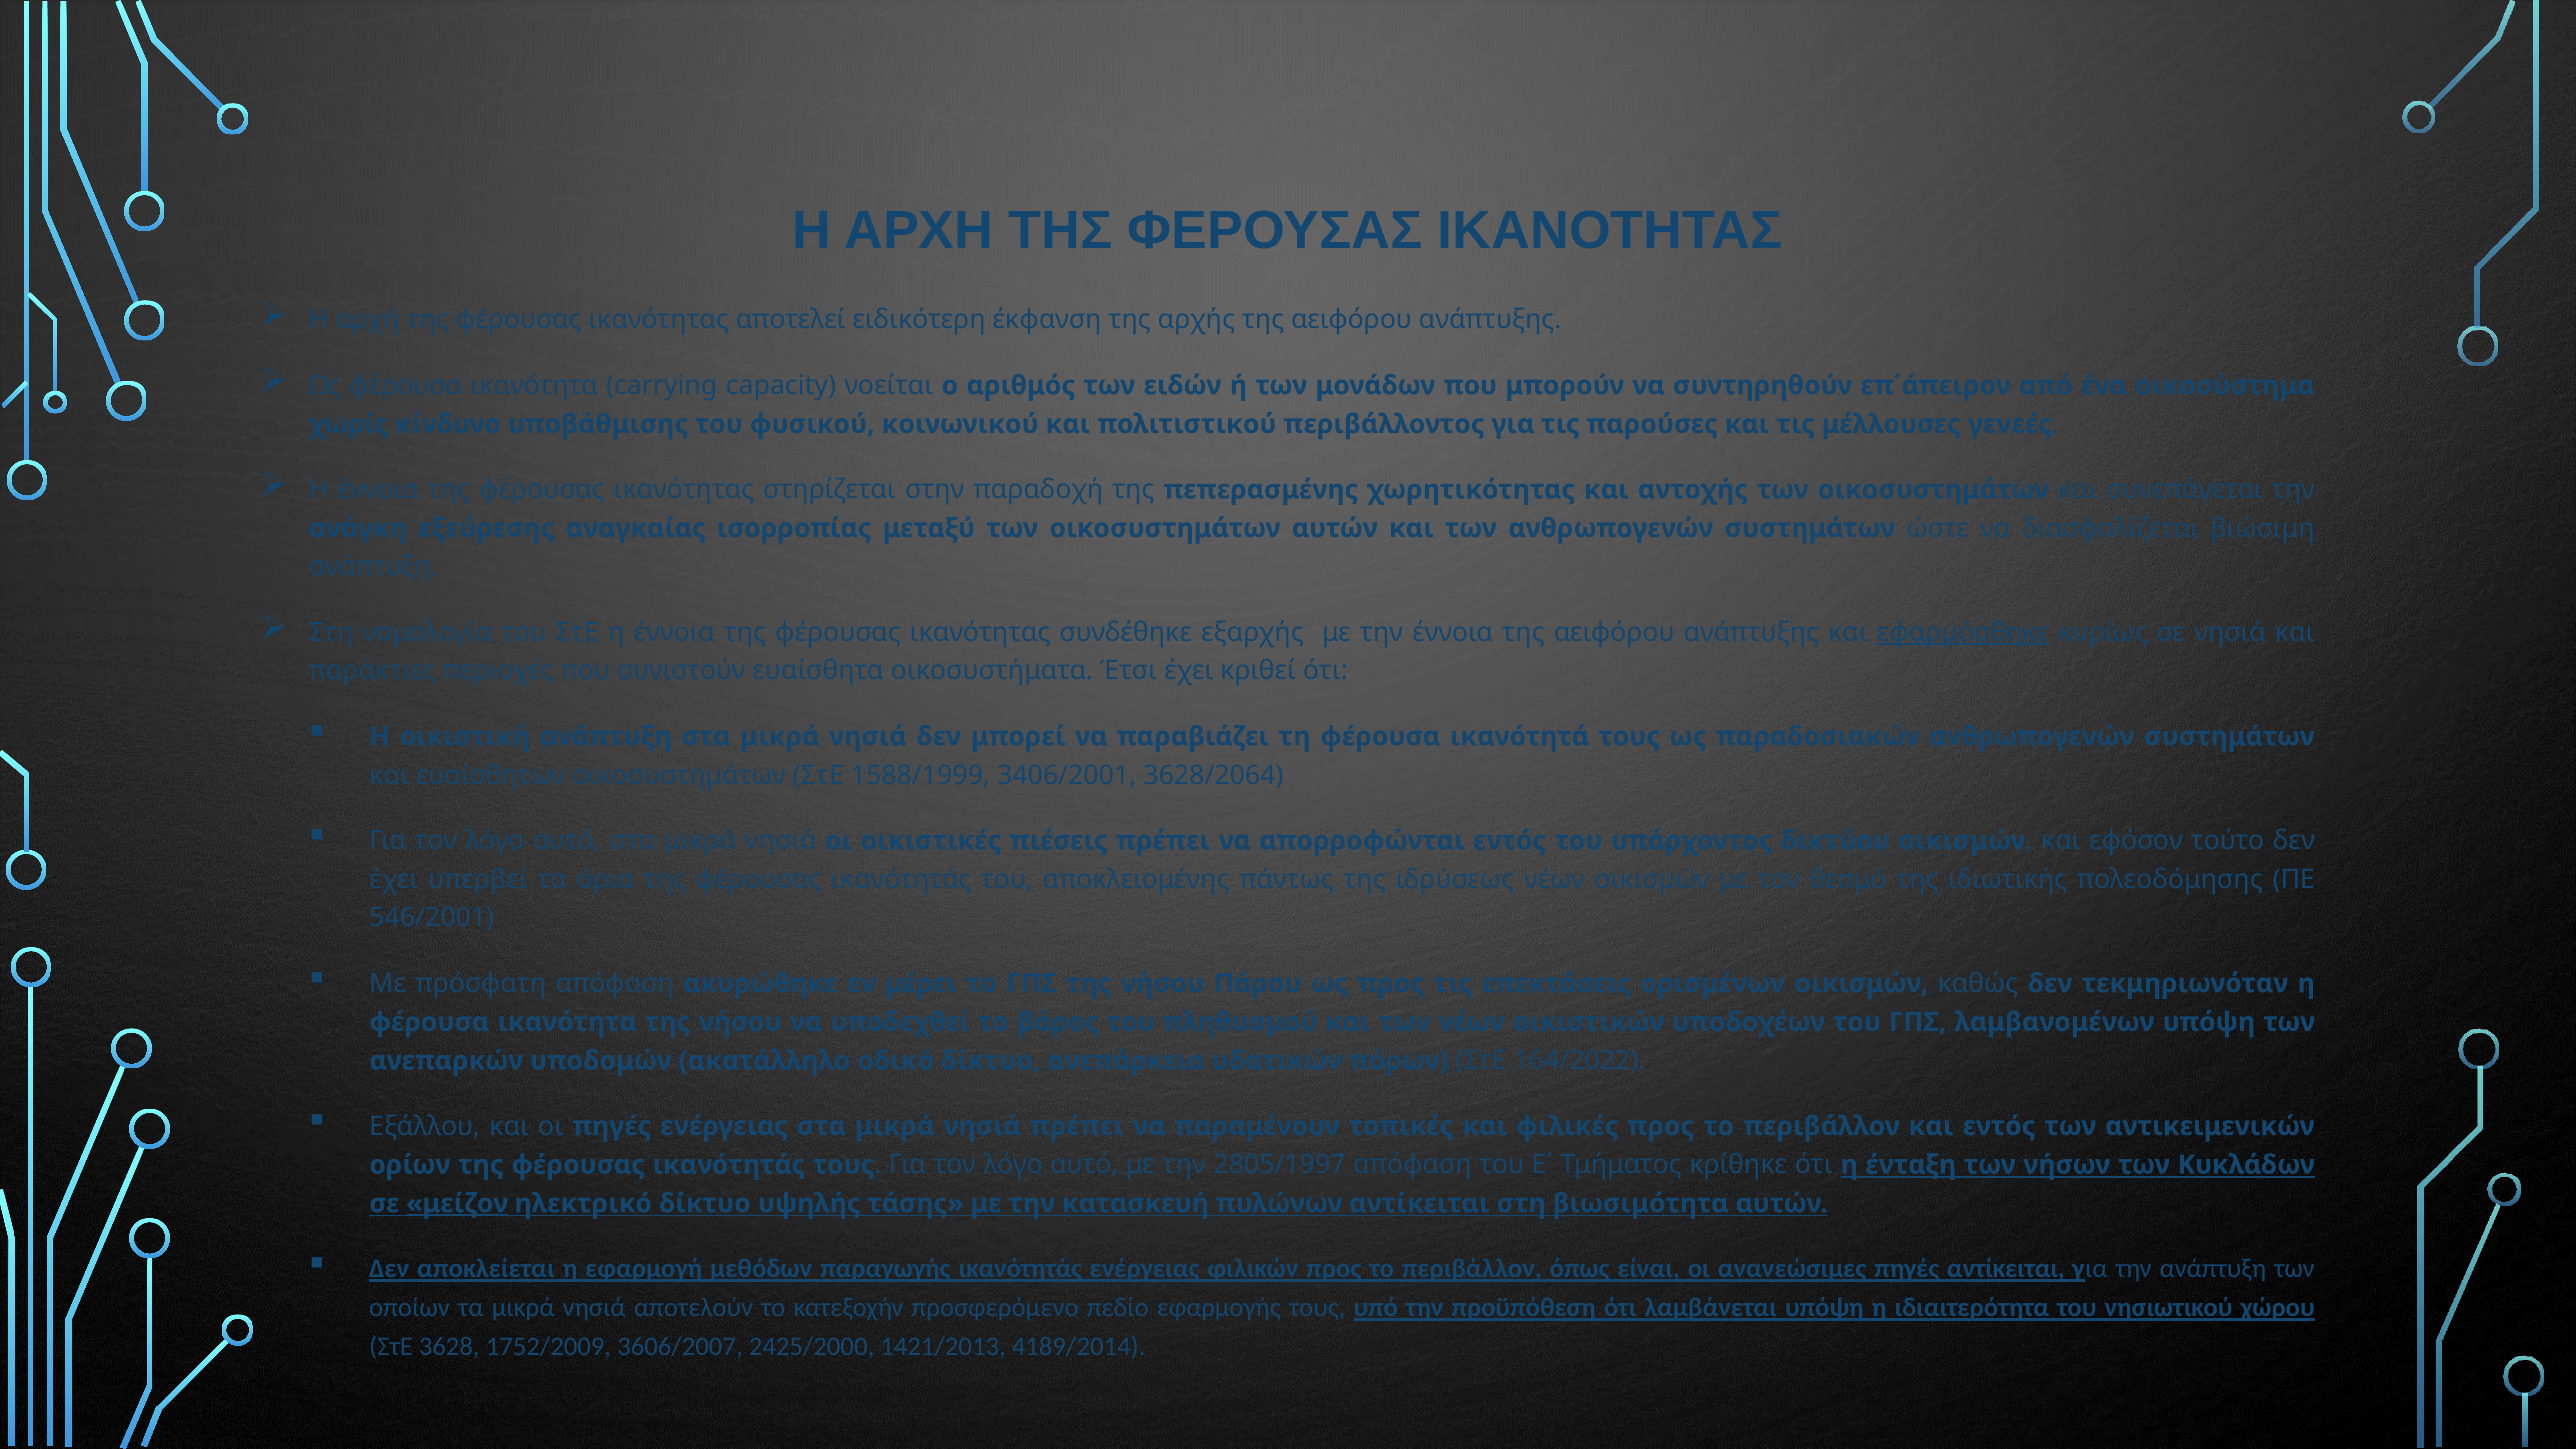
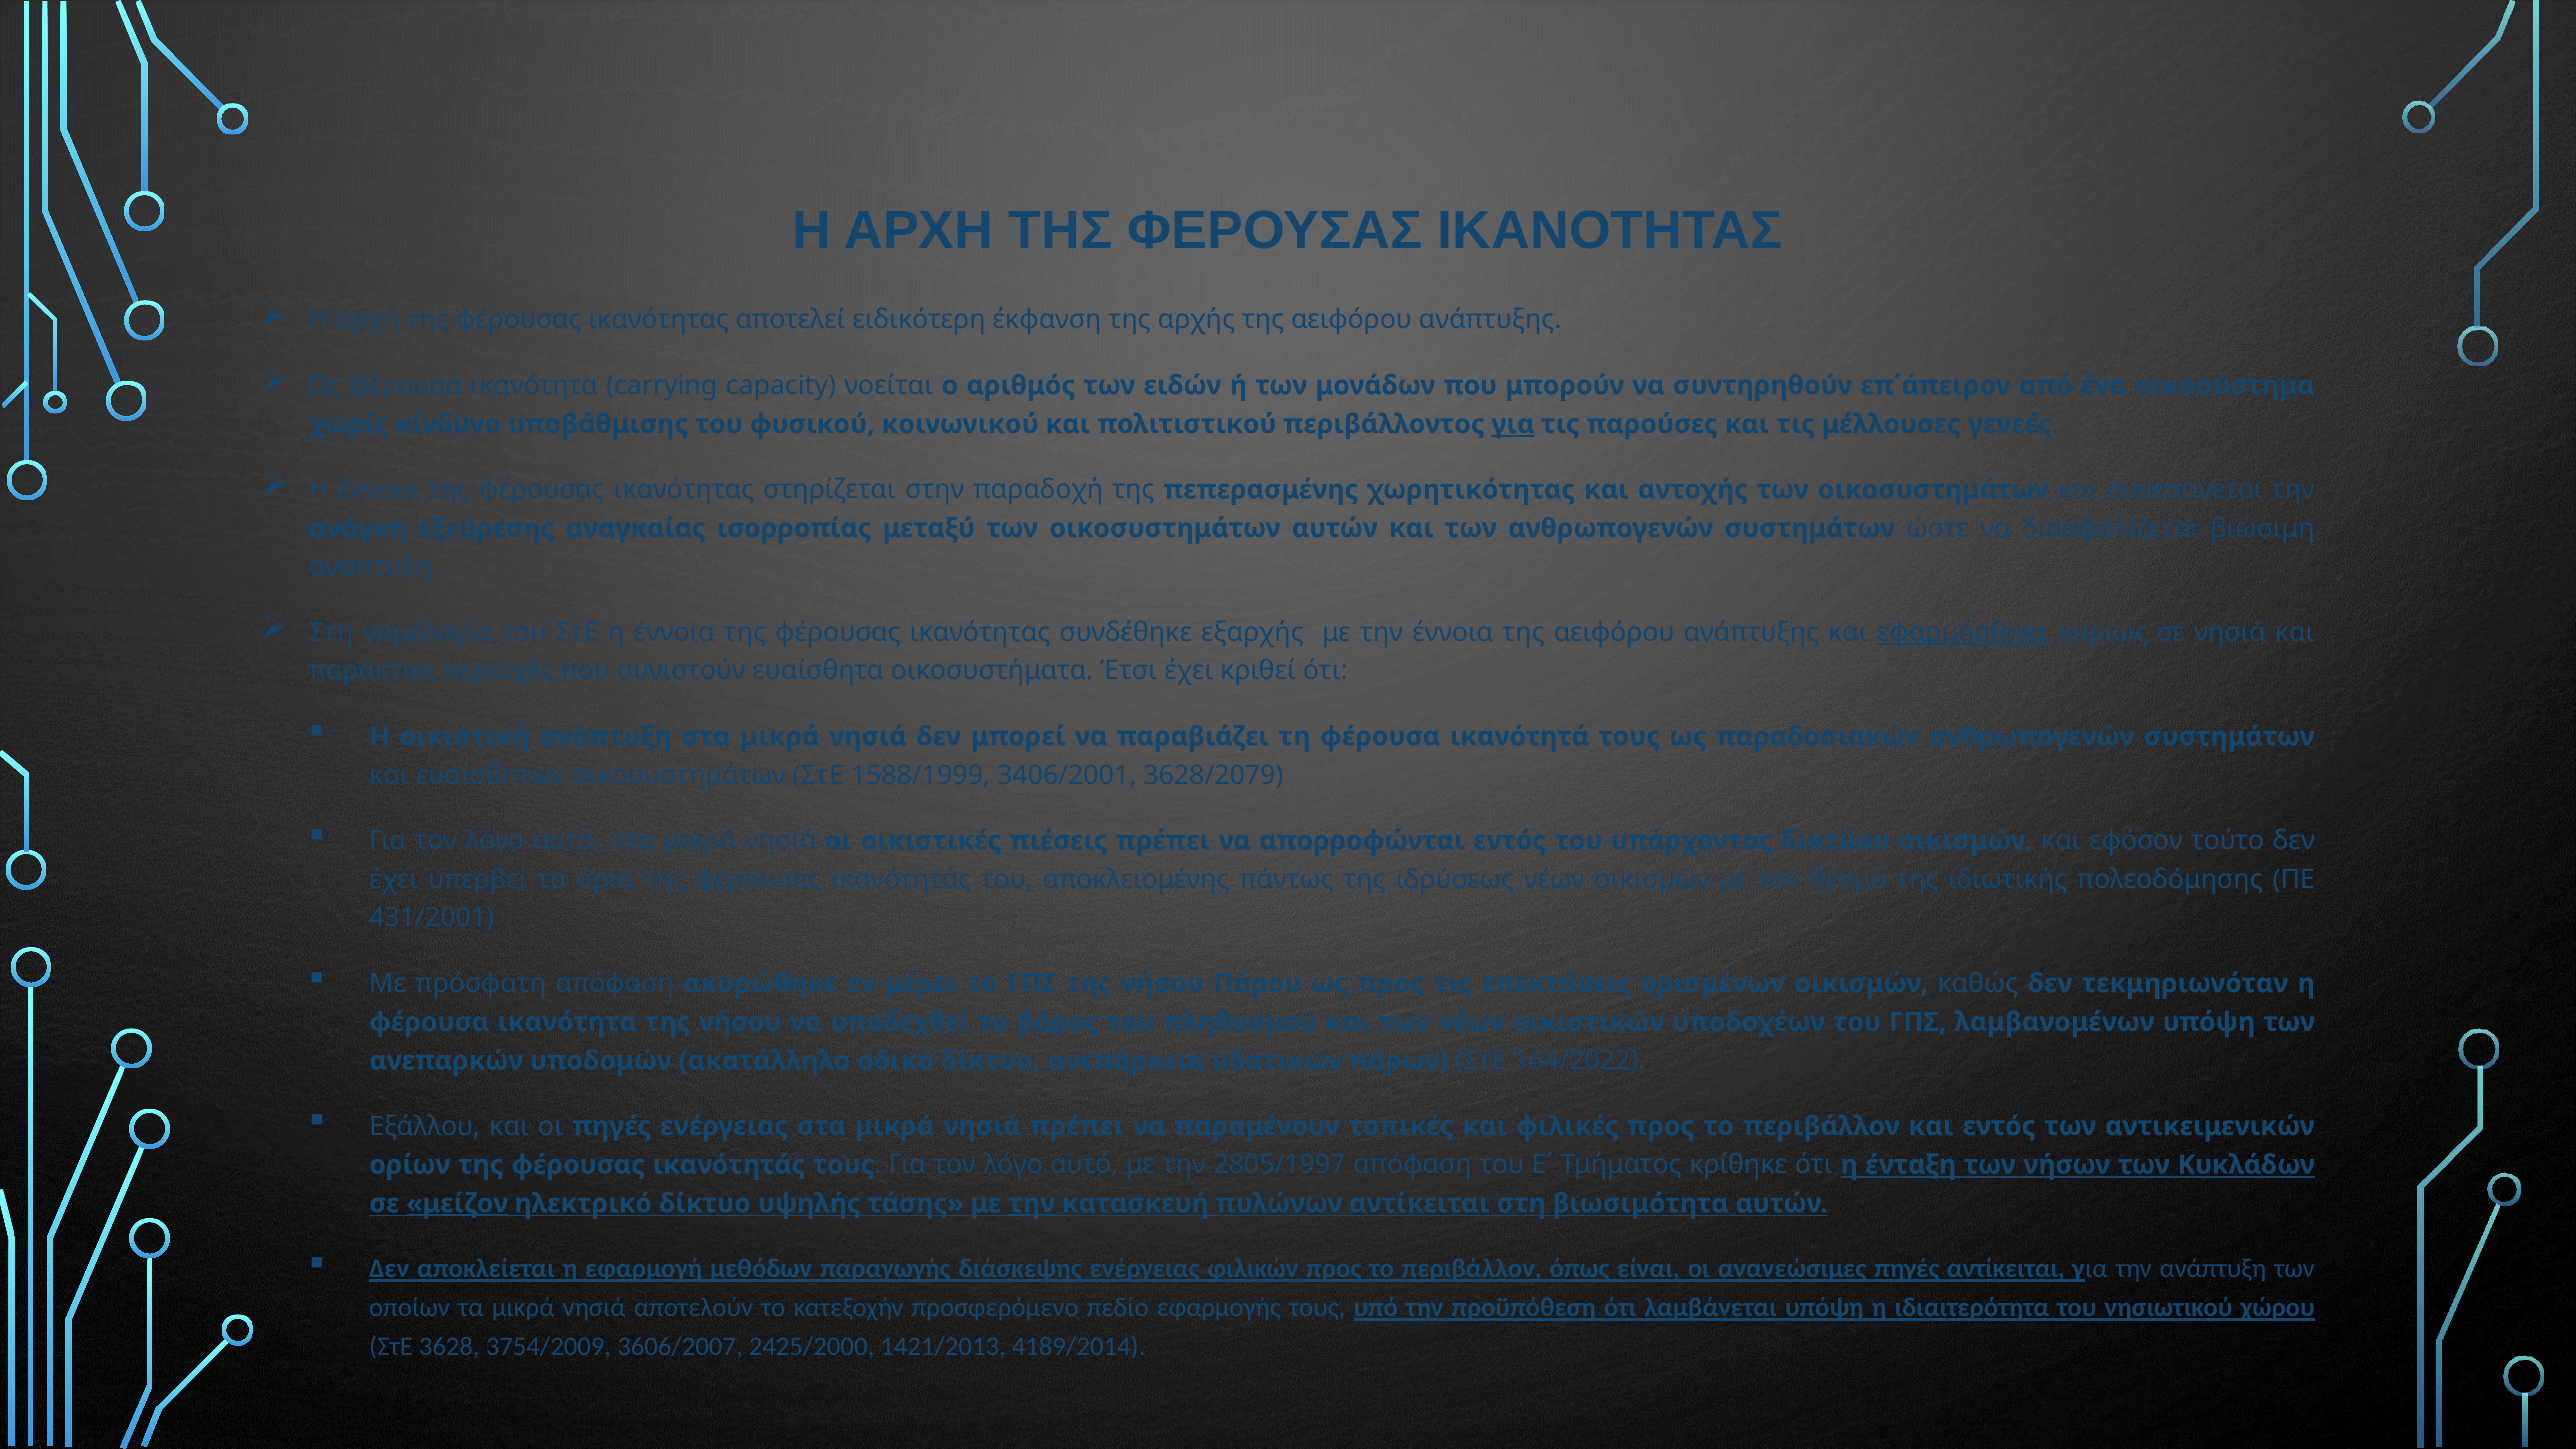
για underline: none -> present (1513, 424)
3628/2064: 3628/2064 -> 3628/2079 (1213, 775)
546/2001: 546/2001 -> 431/2001 (432, 918)
την underline: none -> present (1032, 1203)
παραγωγής ικανότητάς: ικανότητάς -> διάσκεψης (1020, 1269)
1752/2009: 1752/2009 -> 3754/2009 (548, 1346)
